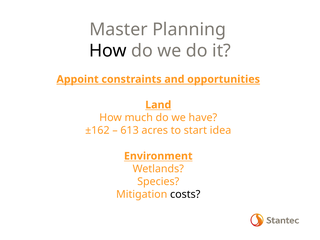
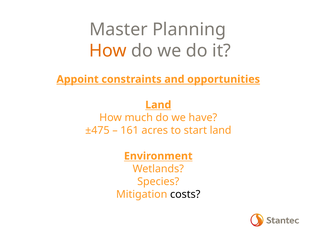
How colour: black -> orange (108, 51)
±162: ±162 -> ±475 (97, 130)
613: 613 -> 161 (130, 130)
start idea: idea -> land (221, 130)
